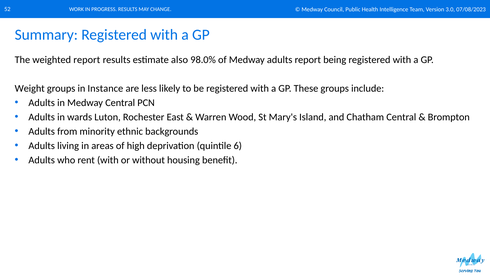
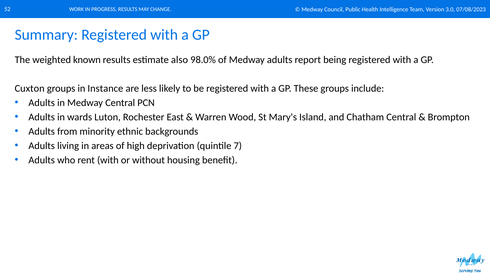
weighted report: report -> known (87, 60)
Weight: Weight -> Cuxton (30, 88)
6: 6 -> 7 (238, 146)
